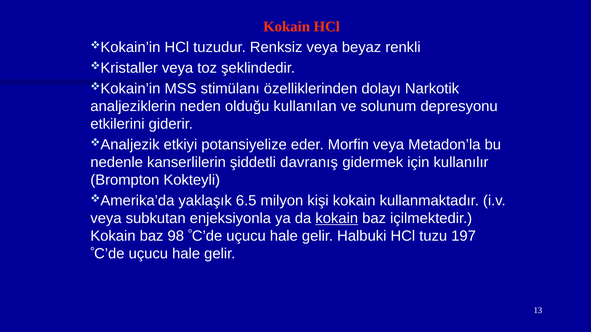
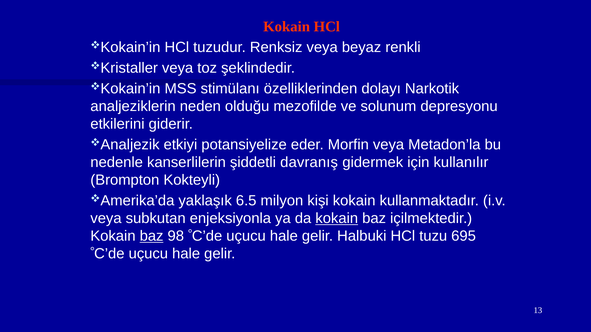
kullanılan: kullanılan -> mezofilde (305, 106)
baz underline: none -> present (152, 236)
197: 197 -> 695 (464, 236)
